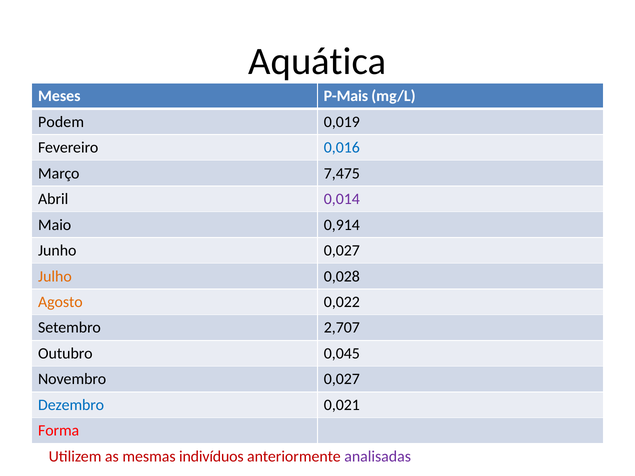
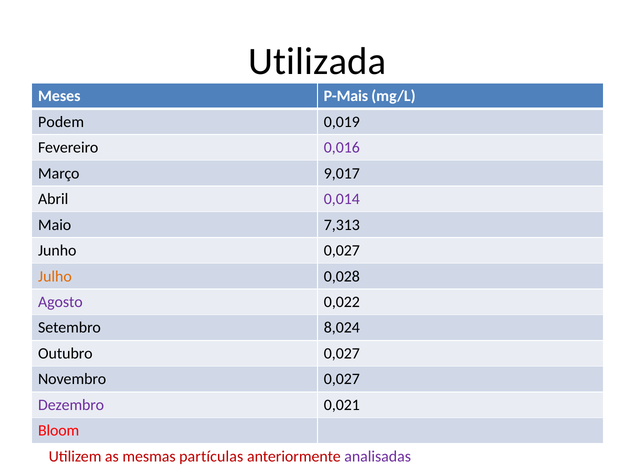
Aquática: Aquática -> Utilizada (317, 61)
0,016 colour: blue -> purple (342, 148)
7,475: 7,475 -> 9,017 (342, 173)
0,914: 0,914 -> 7,313 (342, 225)
Agosto colour: orange -> purple (60, 302)
2,707: 2,707 -> 8,024 (342, 328)
Outubro 0,045: 0,045 -> 0,027 (342, 354)
Dezembro colour: blue -> purple (71, 405)
Forma: Forma -> Bloom (59, 431)
indivíduos: indivíduos -> partículas (211, 457)
